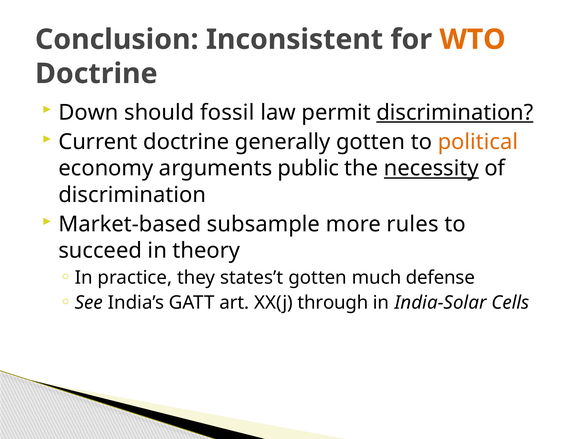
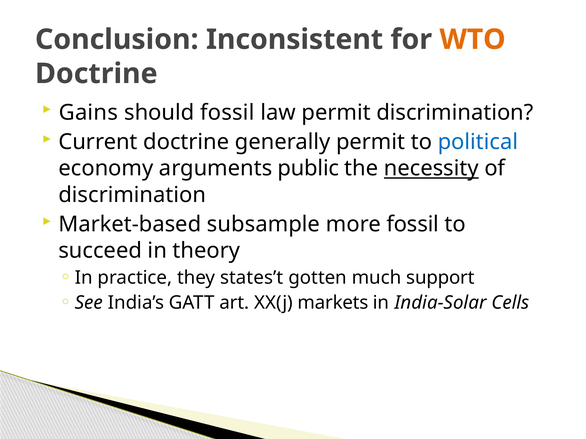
Down: Down -> Gains (88, 113)
discrimination underline: present -> none (455, 113)
generally gotten: gotten -> permit (371, 142)
political colour: orange -> blue (478, 142)
more rules: rules -> fossil (413, 225)
defense: defense -> support (440, 278)
through: through -> markets (333, 303)
